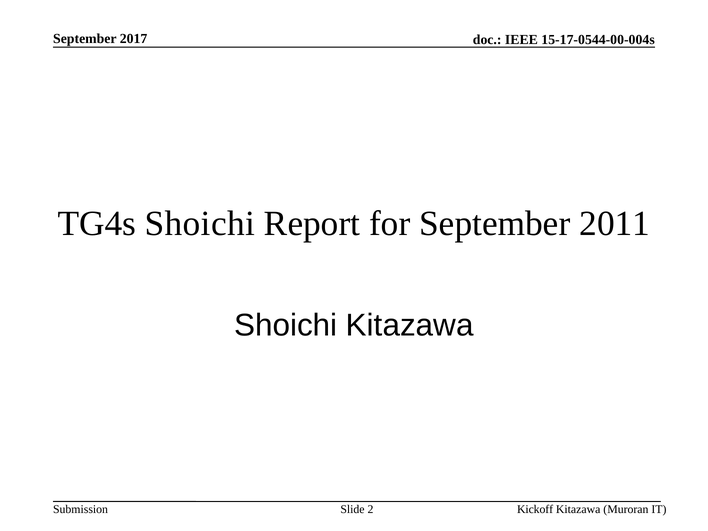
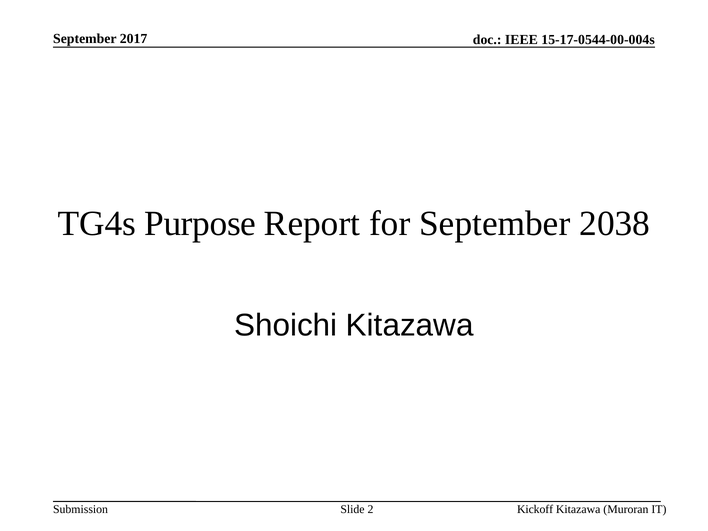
TG4s Shoichi: Shoichi -> Purpose (200, 224)
2011: 2011 -> 2038 (615, 224)
